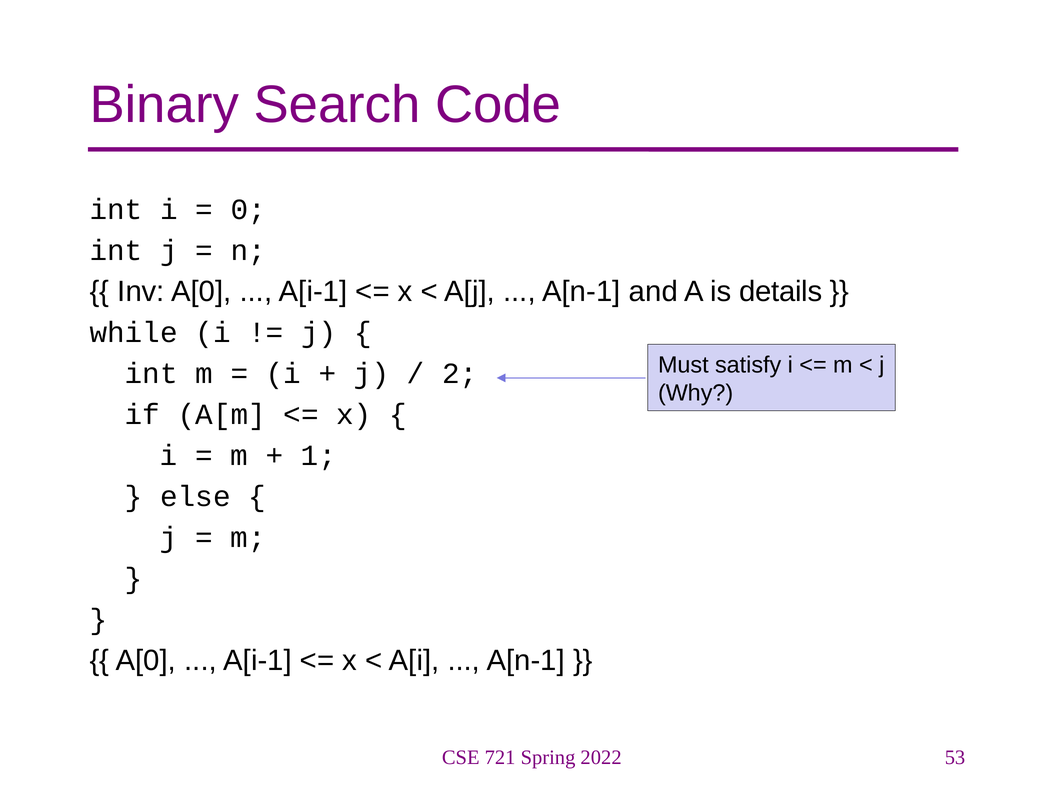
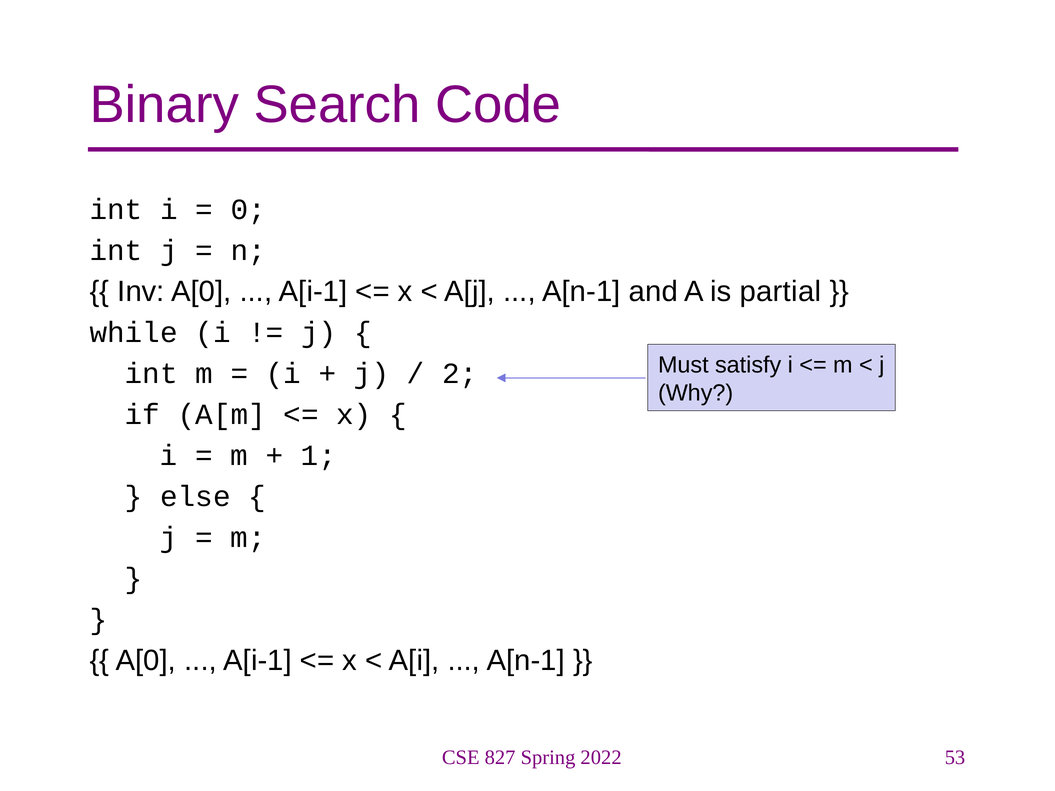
details: details -> partial (780, 292)
721: 721 -> 827 (500, 758)
